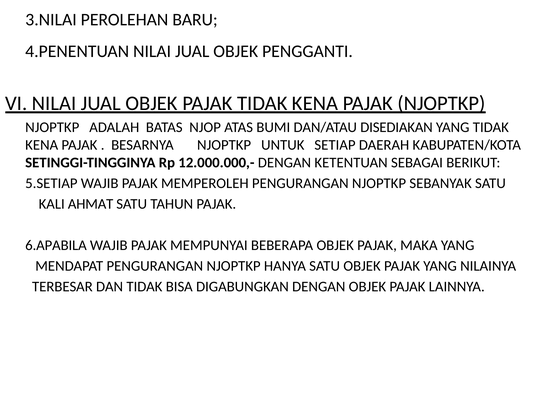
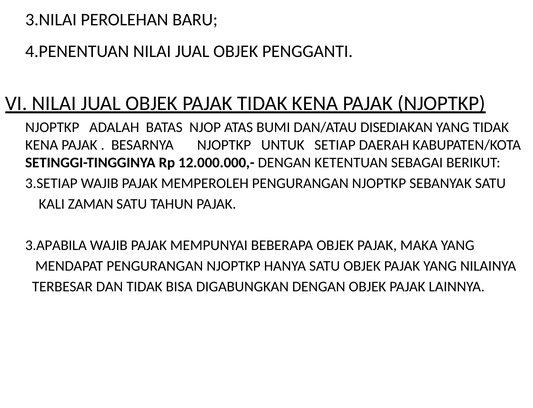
5.SETIAP: 5.SETIAP -> 3.SETIAP (51, 183)
AHMAT: AHMAT -> ZAMAN (91, 204)
6.APABILA: 6.APABILA -> 3.APABILA (56, 245)
